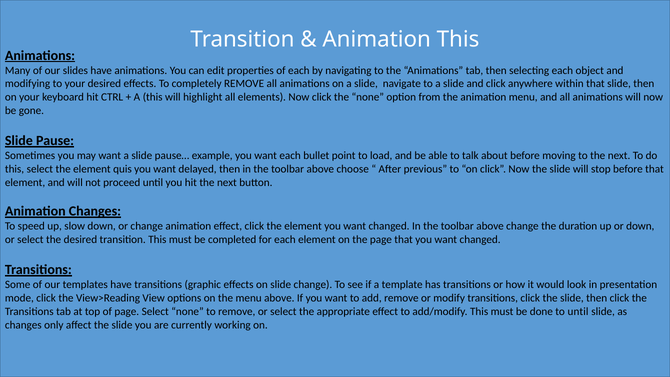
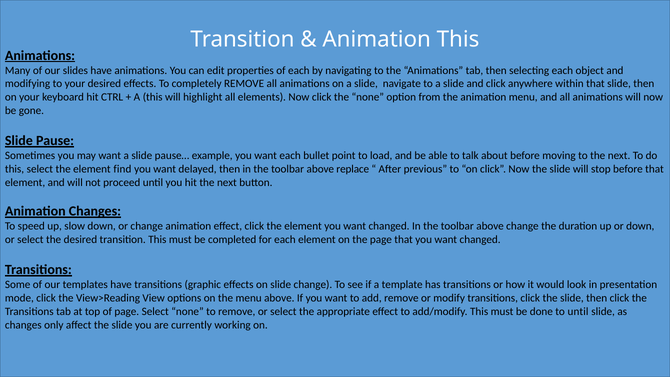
quis: quis -> find (122, 169)
choose: choose -> replace (353, 169)
